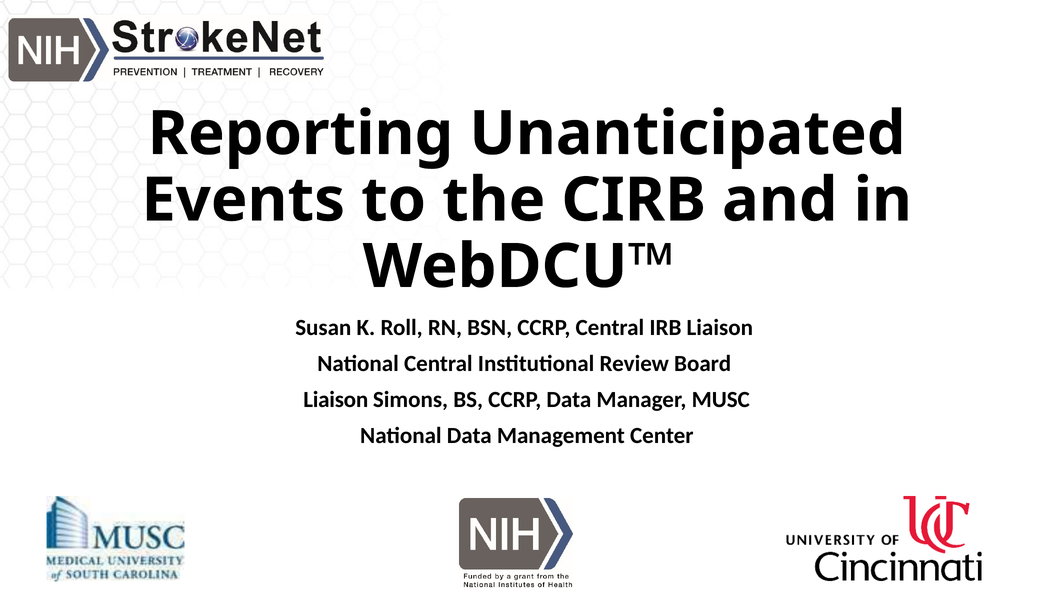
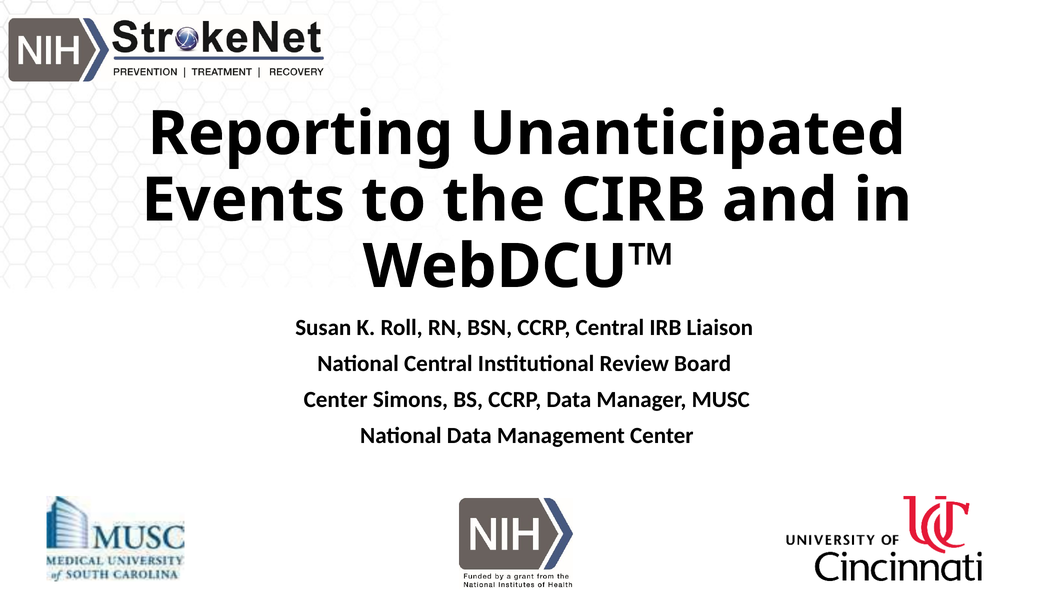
Liaison: Liaison -> Center (336, 399)
